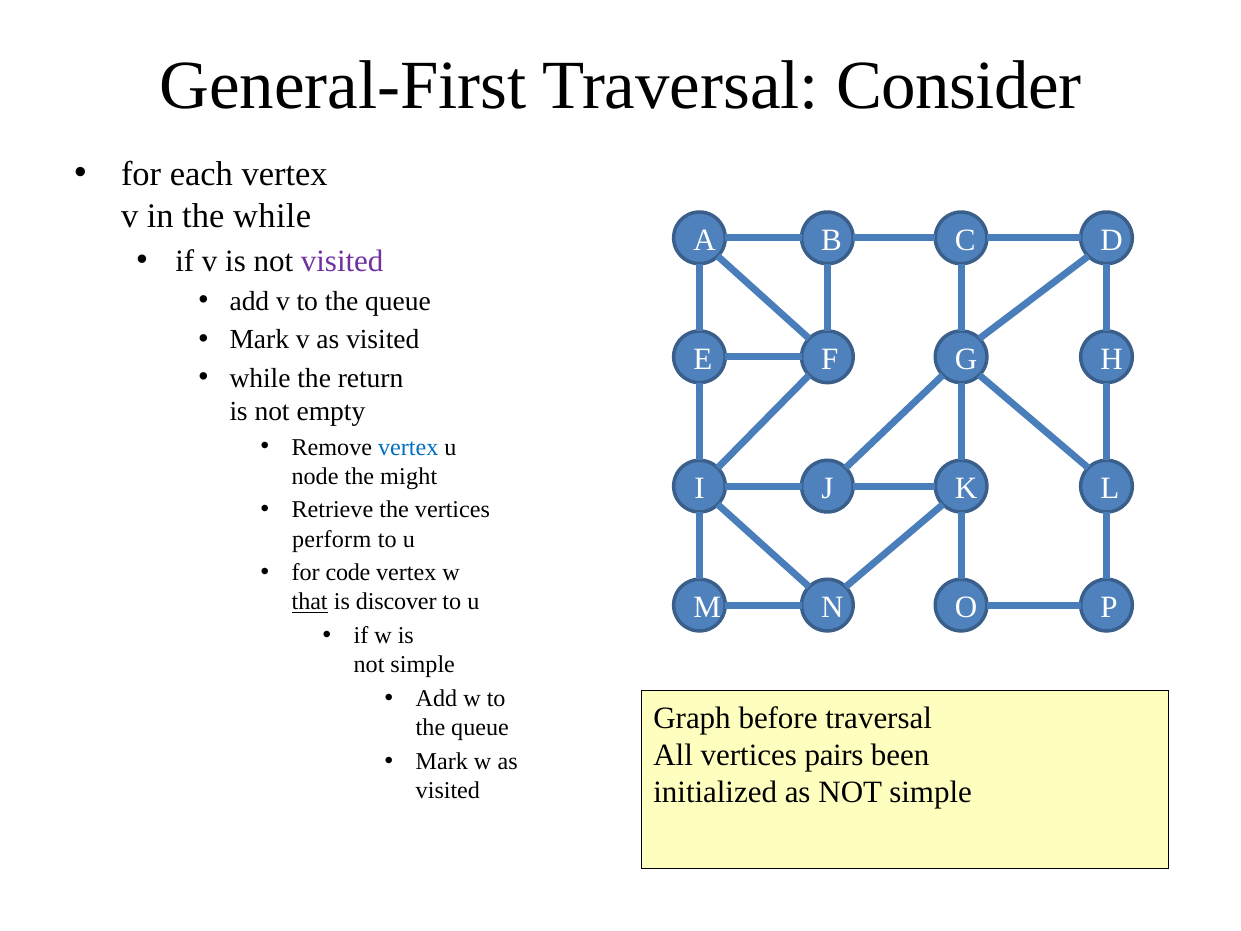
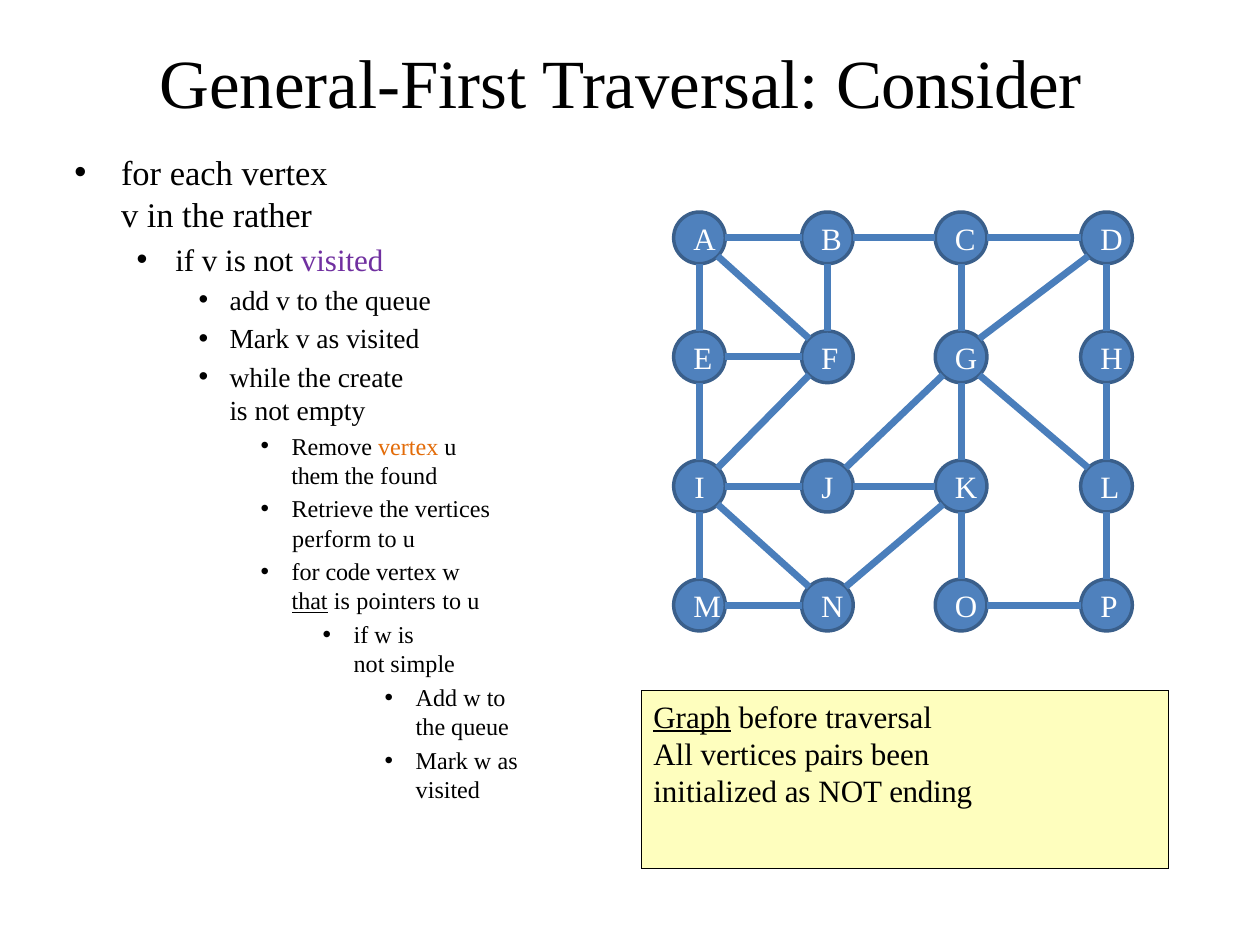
the while: while -> rather (272, 216)
return: return -> create (371, 378)
vertex colour: blue -> orange (408, 447)
node: node -> them (315, 476)
might: might -> found (409, 476)
discover: discover -> pointers (396, 602)
Graph underline: none -> present (692, 718)
as NOT simple: simple -> ending (931, 792)
